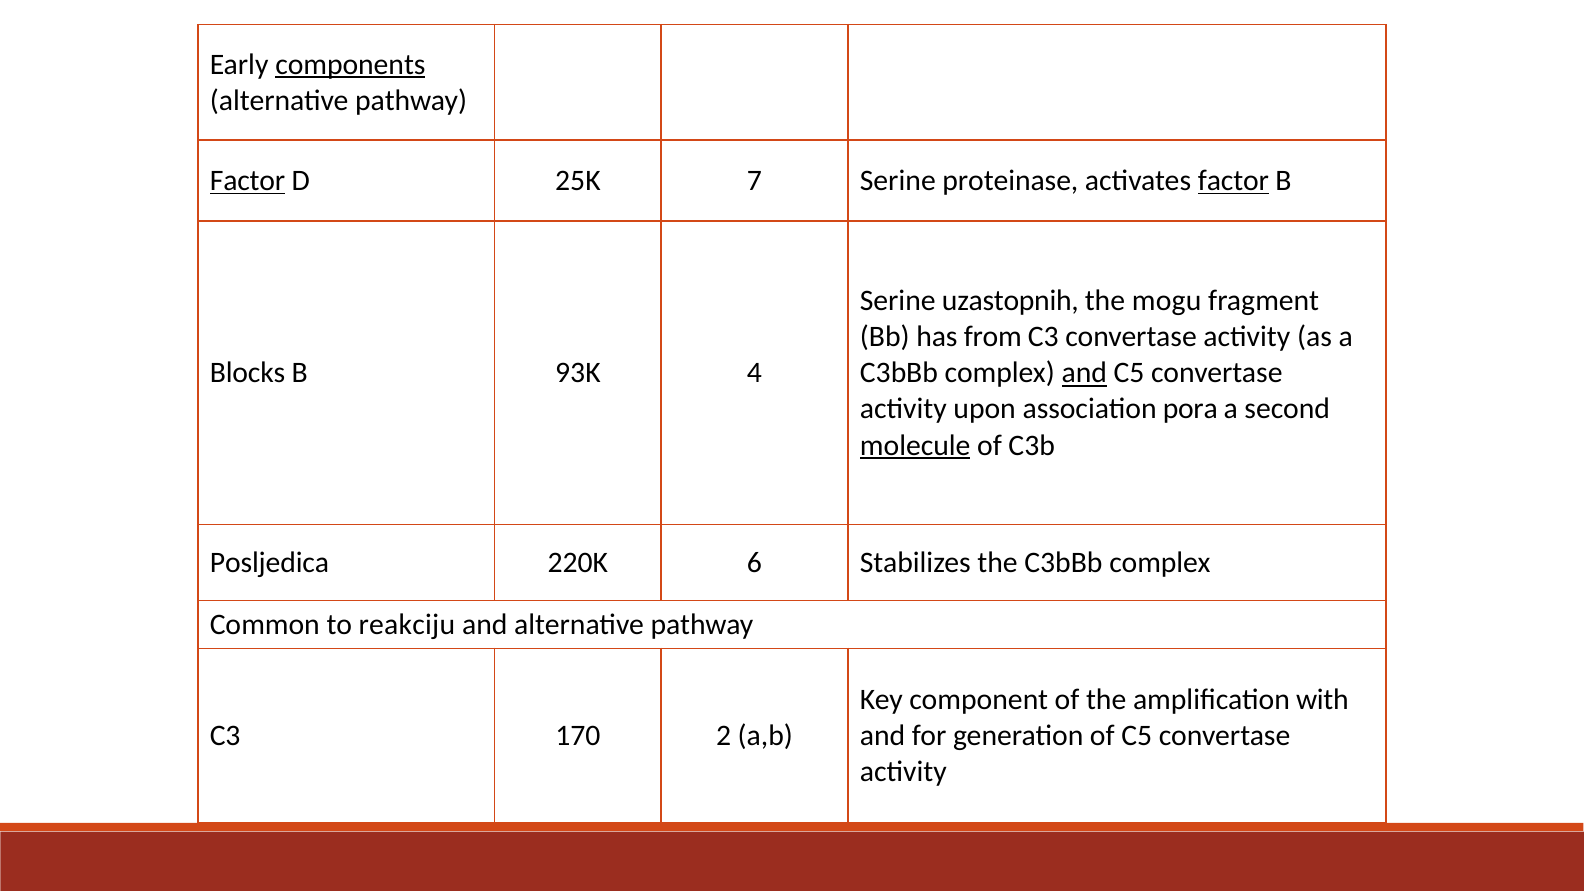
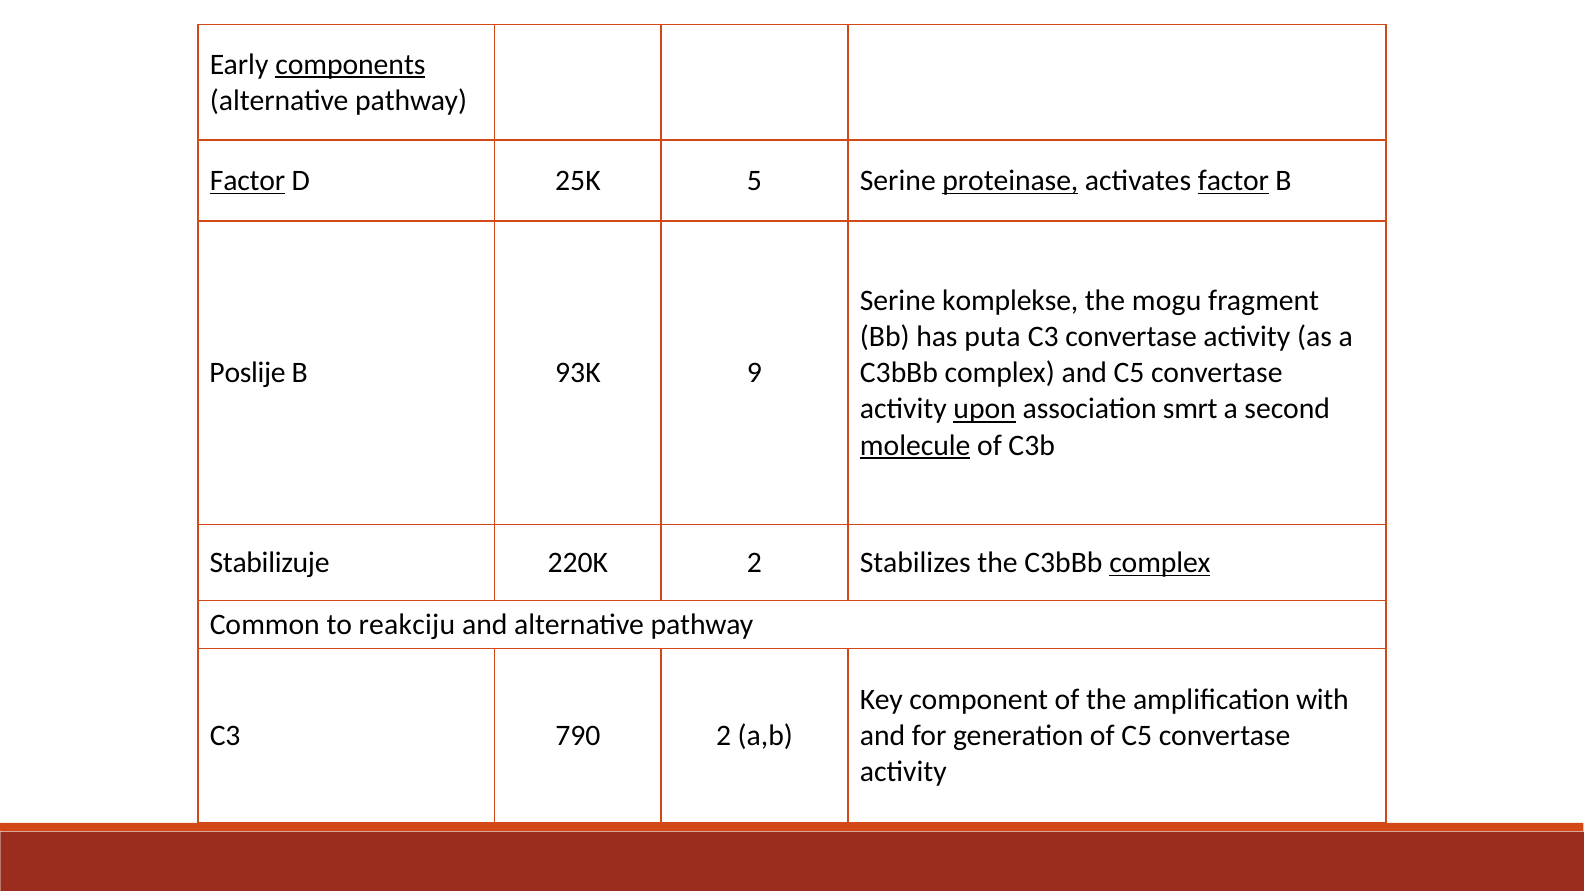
7: 7 -> 5 (754, 181)
proteinase underline: none -> present (1010, 181)
uzastopnih: uzastopnih -> komplekse (1010, 300)
from: from -> puta (993, 337)
Blocks: Blocks -> Poslije (248, 373)
4: 4 -> 9 (754, 373)
and underline: present -> none (1084, 373)
upon underline: none -> present (985, 409)
pora: pora -> smrt (1190, 409)
Posljedica: Posljedica -> Stabilizuje (270, 563)
220K 6: 6 -> 2 (754, 563)
complex underline: none -> present (1160, 563)
170: 170 -> 790 (578, 736)
